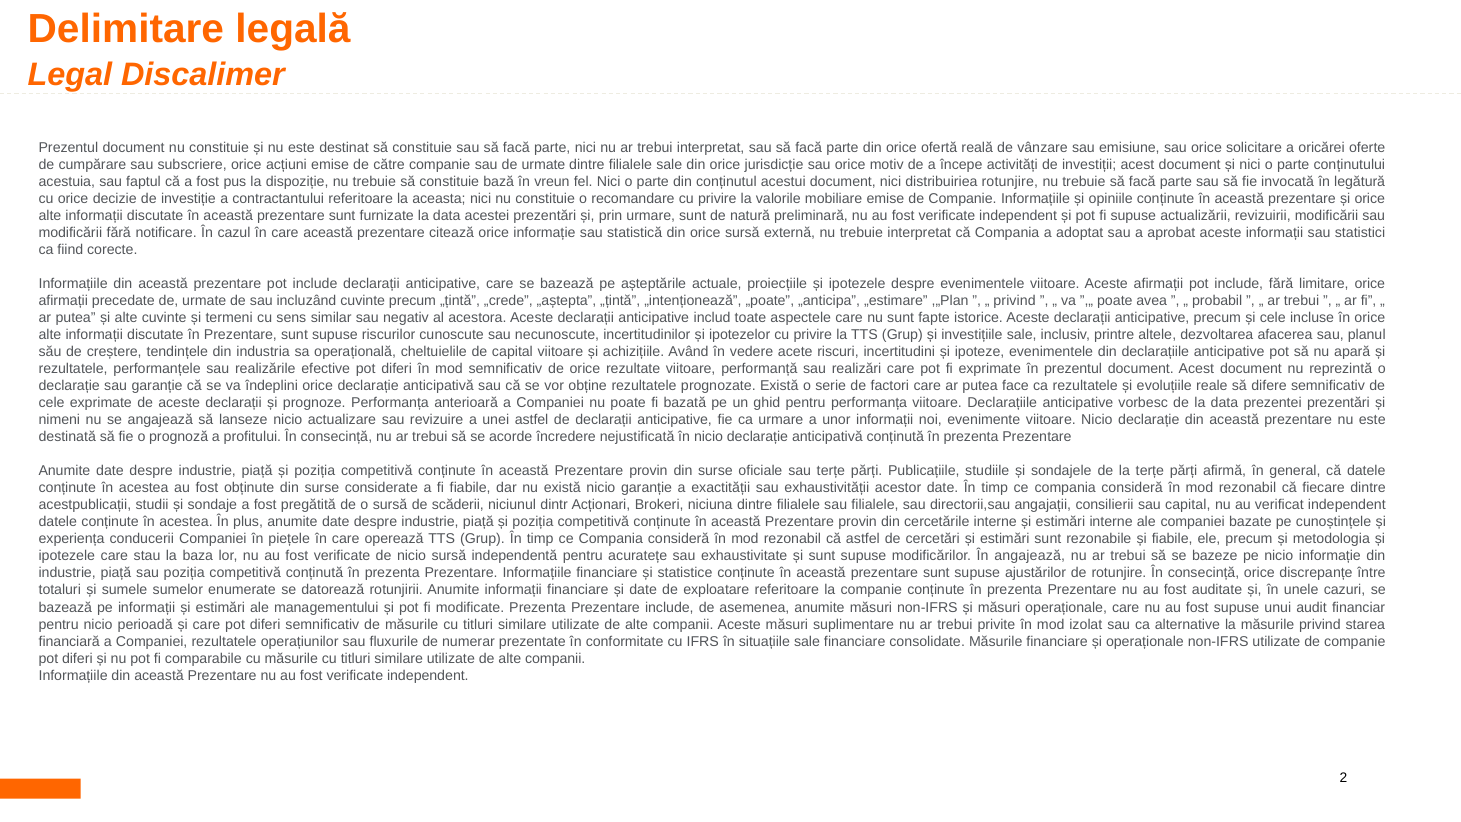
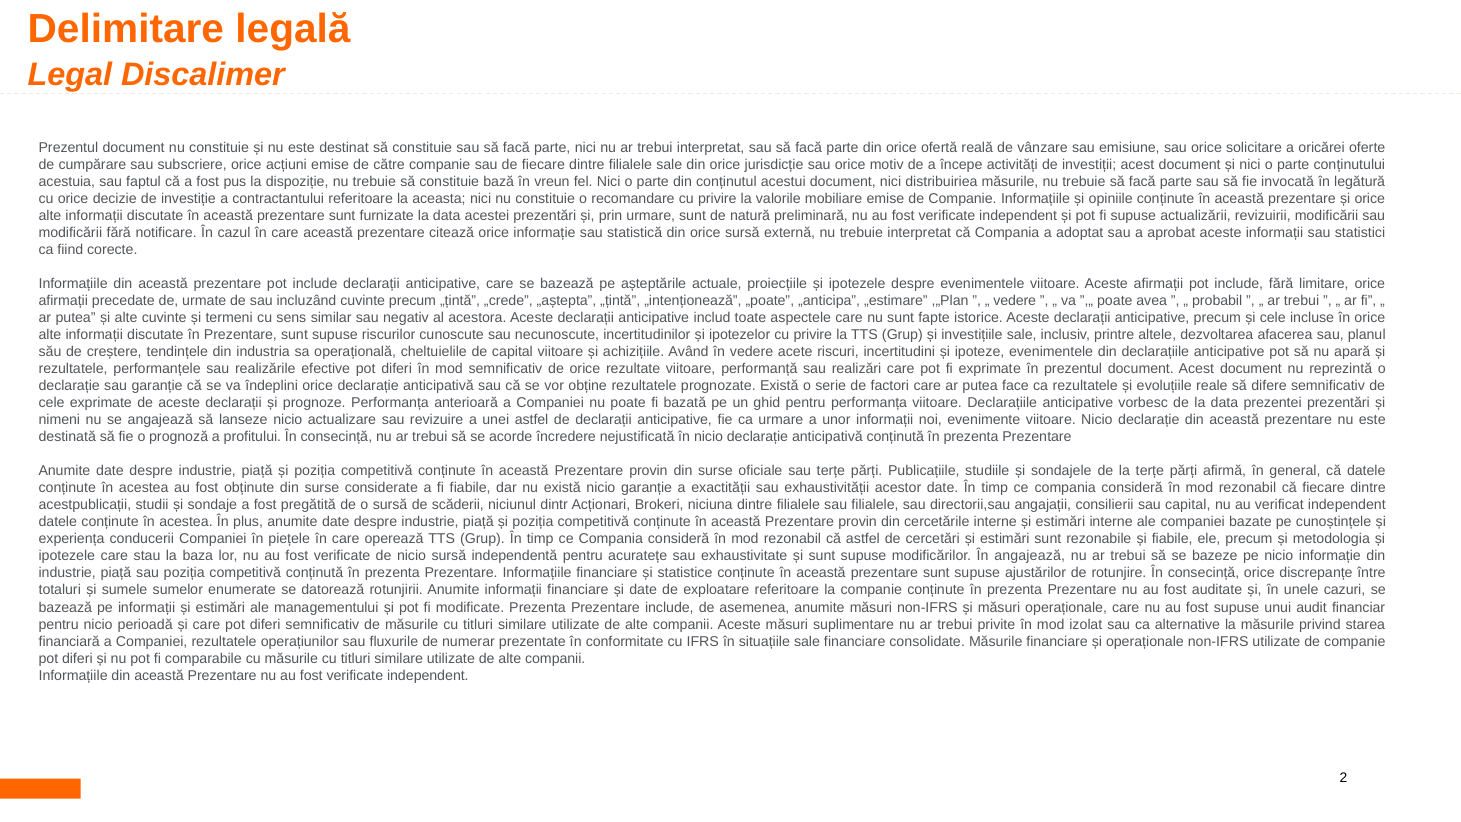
sau de urmate: urmate -> fiecare (543, 165)
distribuiriea rotunjire: rotunjire -> măsurile (1010, 182)
privind: privind -> vedere (1015, 301)
